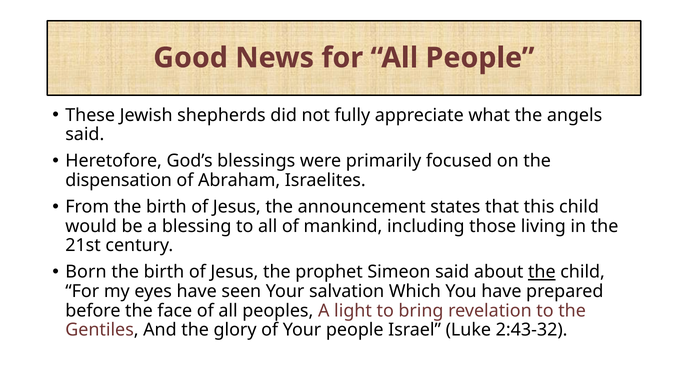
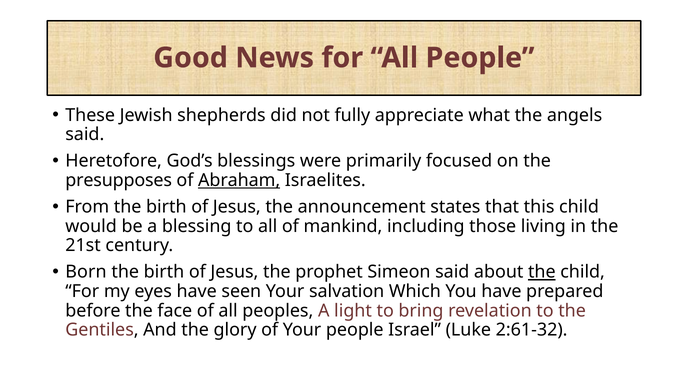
dispensation: dispensation -> presupposes (119, 180)
Abraham underline: none -> present (239, 180)
2:43-32: 2:43-32 -> 2:61-32 (532, 330)
